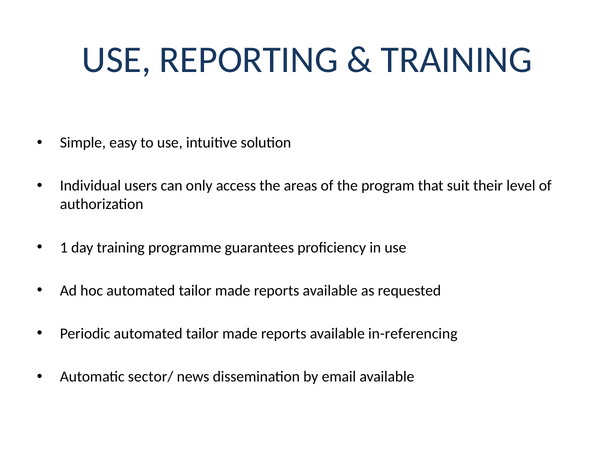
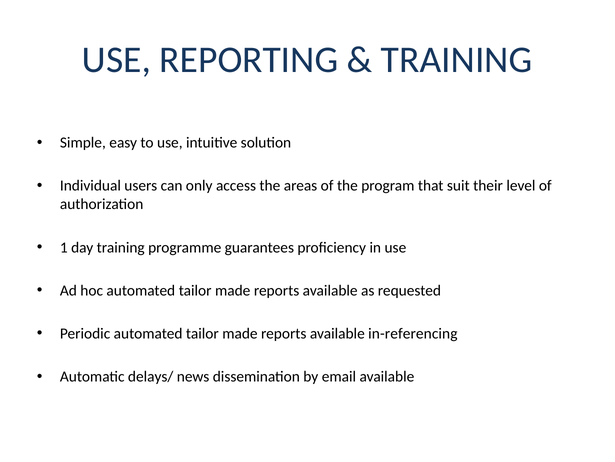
sector/: sector/ -> delays/ (151, 376)
